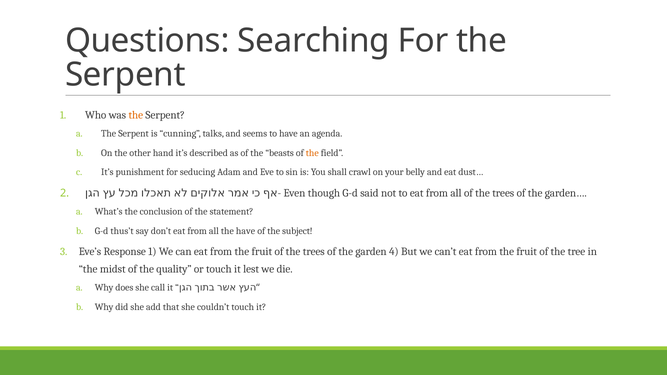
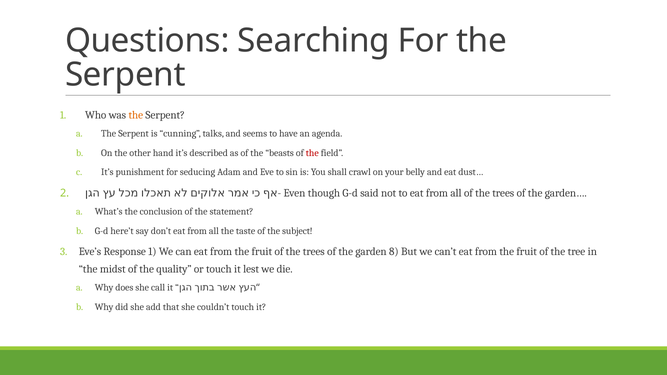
the colour: orange -> red (312, 153)
thus’t: thus’t -> here’t (122, 231)
the have: have -> taste (246, 231)
4: 4 -> 8 (394, 252)
